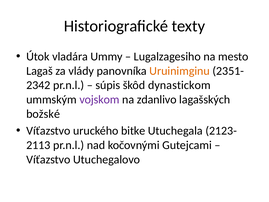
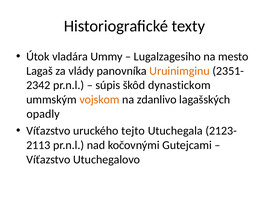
vojskom colour: purple -> orange (99, 99)
božské: božské -> opadly (43, 114)
bitke: bitke -> tejto (133, 131)
